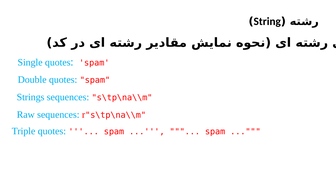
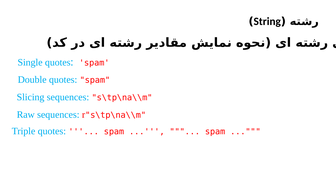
Strings: Strings -> Slicing (31, 97)
